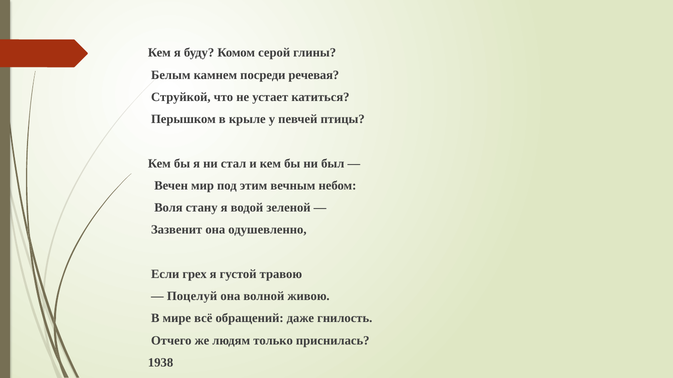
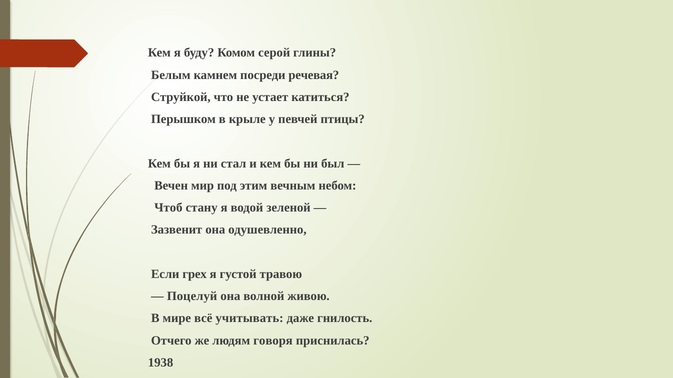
Воля: Воля -> Чтоб (168, 208)
обращений: обращений -> учитывать (250, 319)
только: только -> говоря (273, 341)
